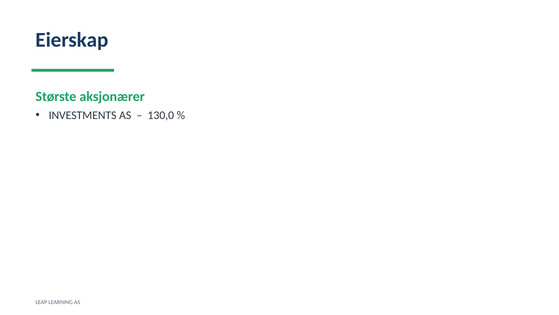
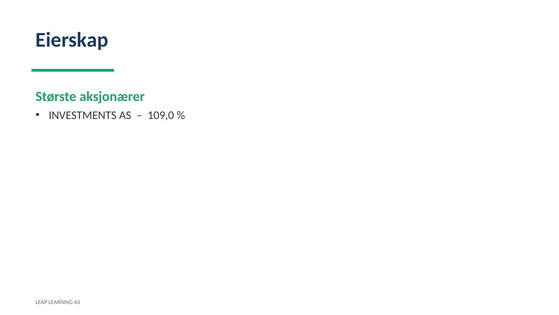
130,0: 130,0 -> 109,0 (161, 115)
